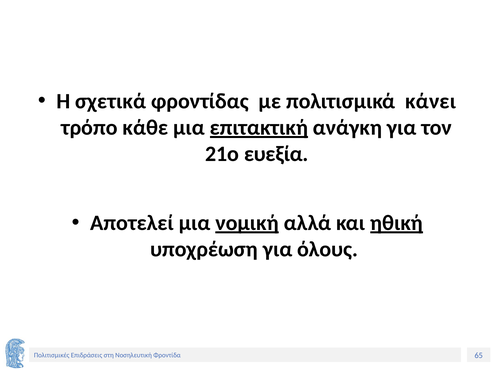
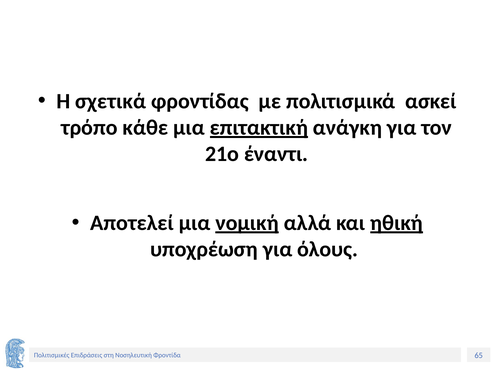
κάνει: κάνει -> ασκεί (431, 101)
ευεξία: ευεξία -> έναντι (276, 154)
